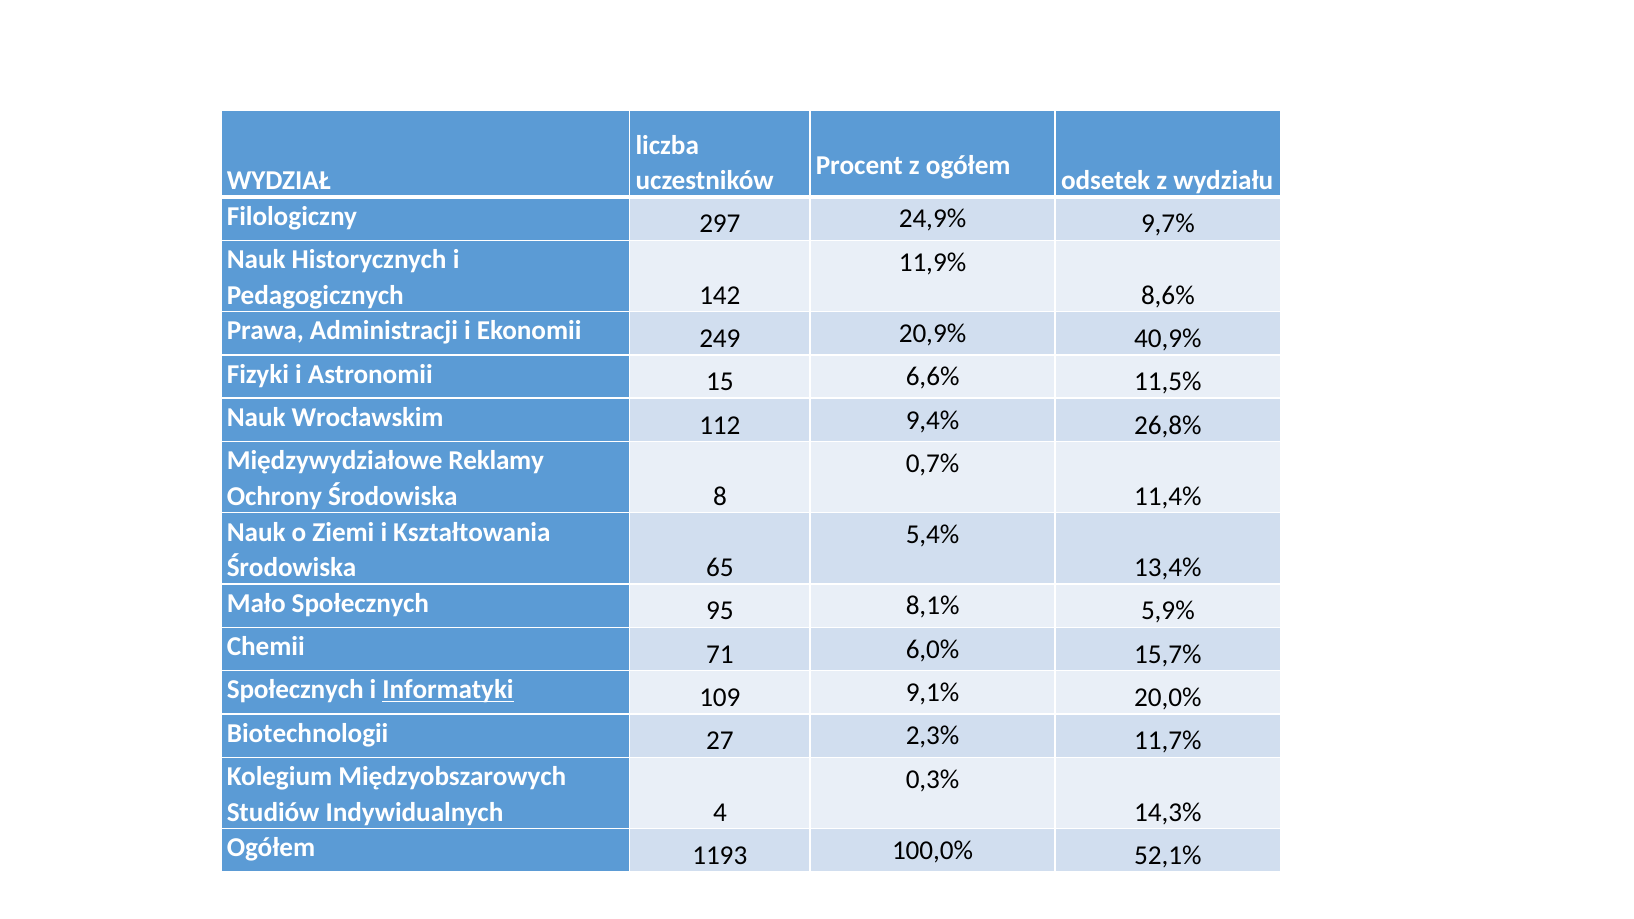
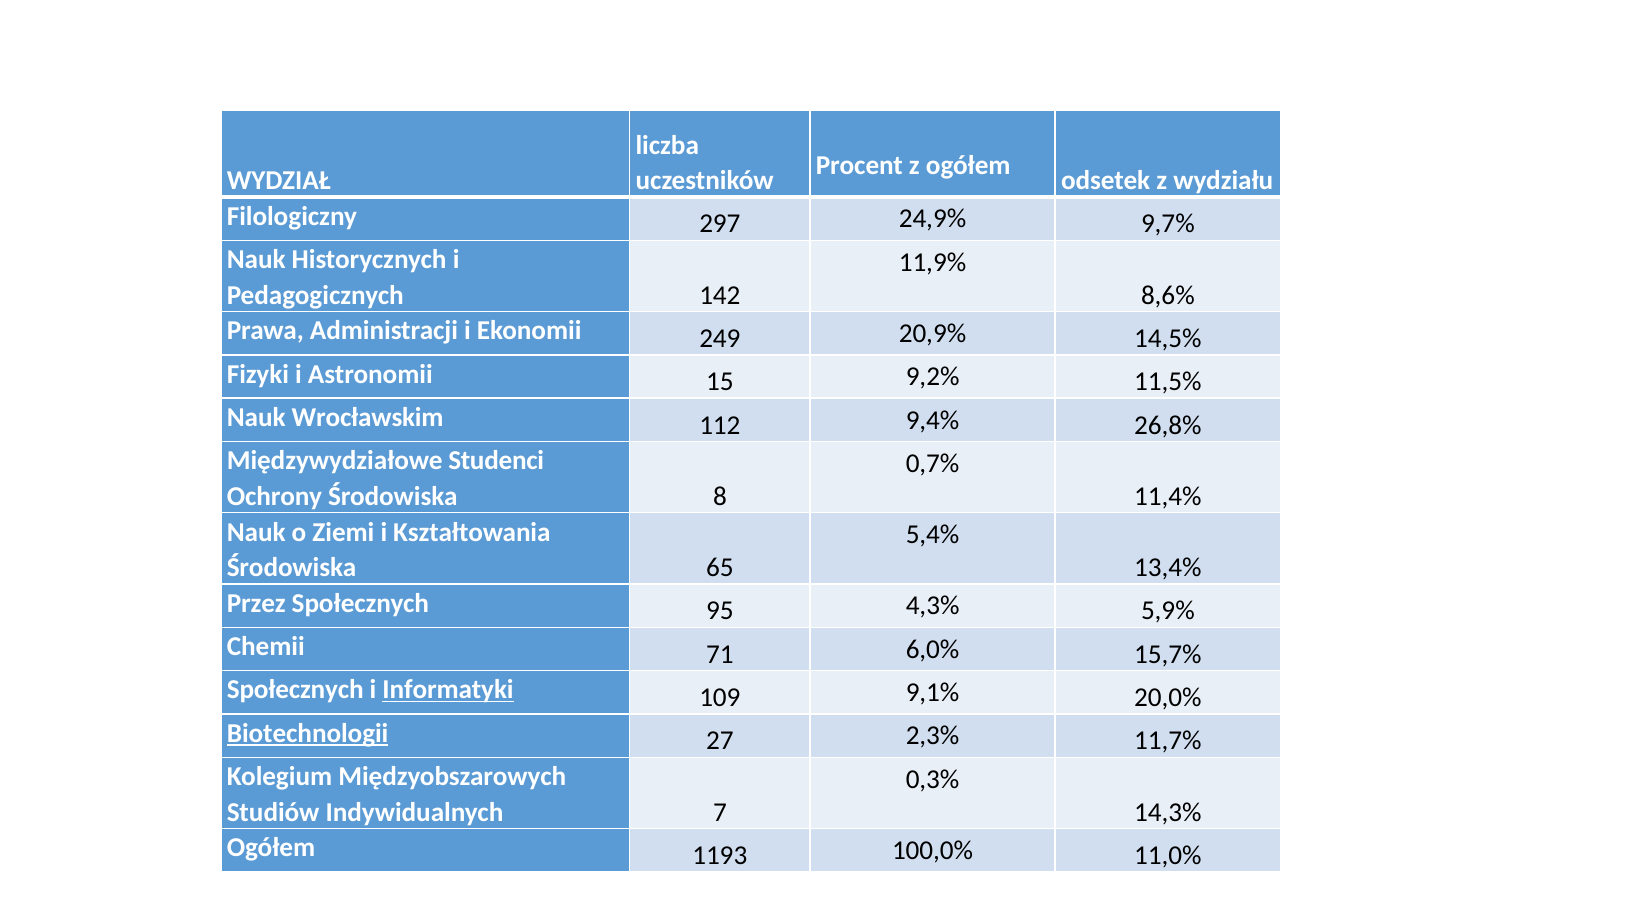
40,9%: 40,9% -> 14,5% (1168, 339)
6,6%: 6,6% -> 9,2% (933, 377)
Reklamy: Reklamy -> Studenci (496, 461)
Mało: Mało -> Przez (256, 603)
8,1%: 8,1% -> 4,3% (933, 606)
Biotechnologii underline: none -> present (308, 733)
4: 4 -> 7 (720, 812)
52,1%: 52,1% -> 11,0% (1168, 856)
